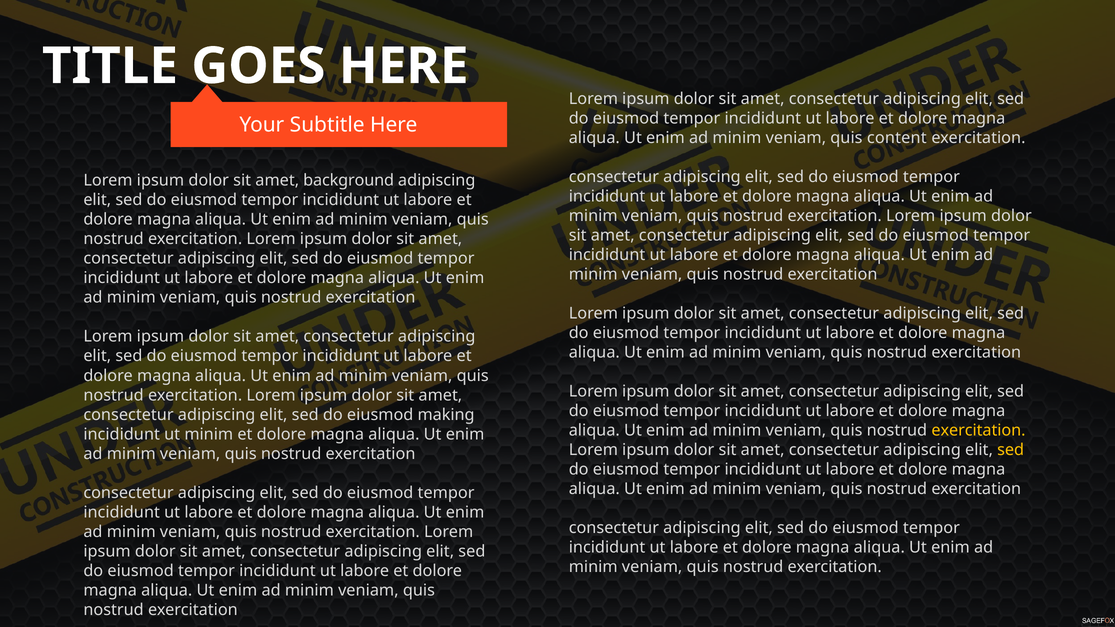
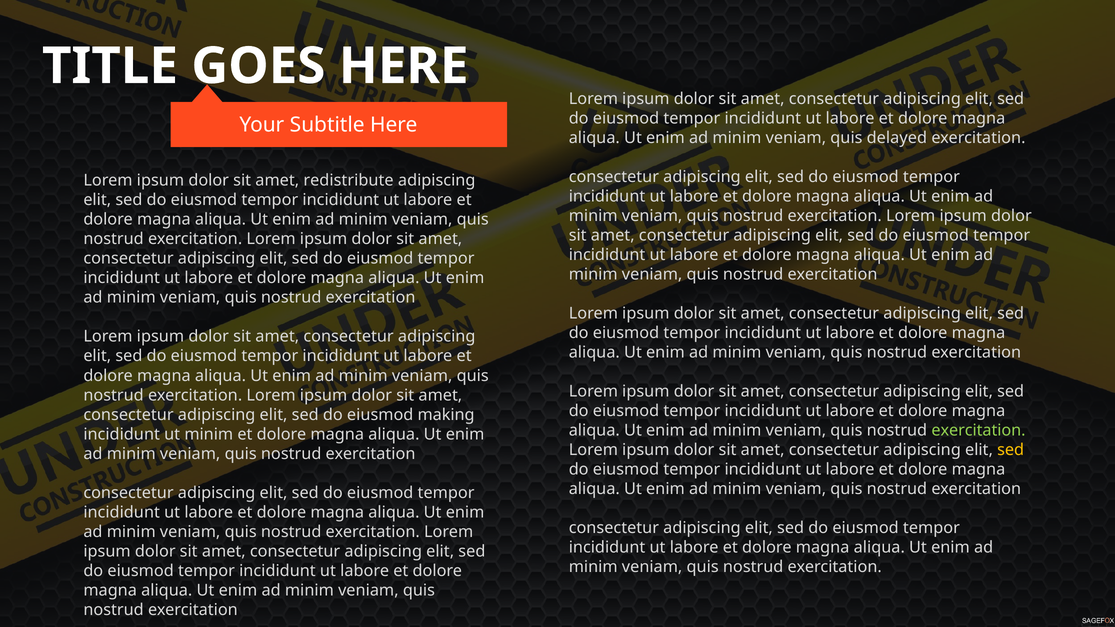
content: content -> delayed (897, 138)
background: background -> redistribute (349, 181)
exercitation colour: yellow -> light green (979, 431)
